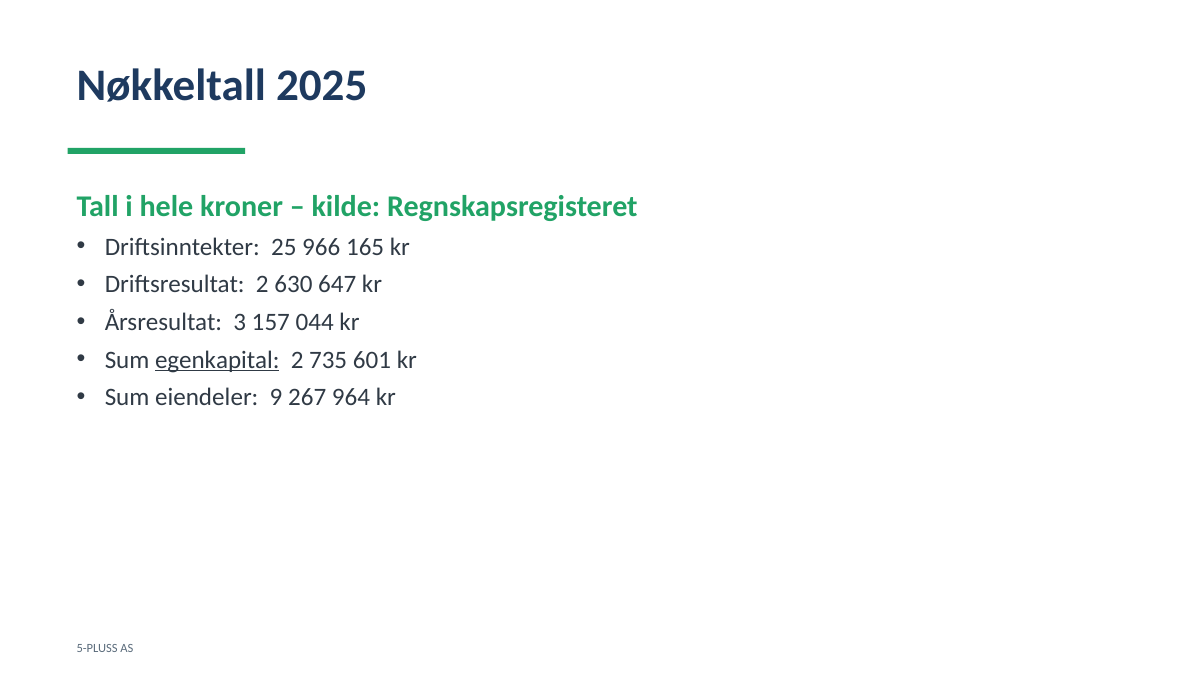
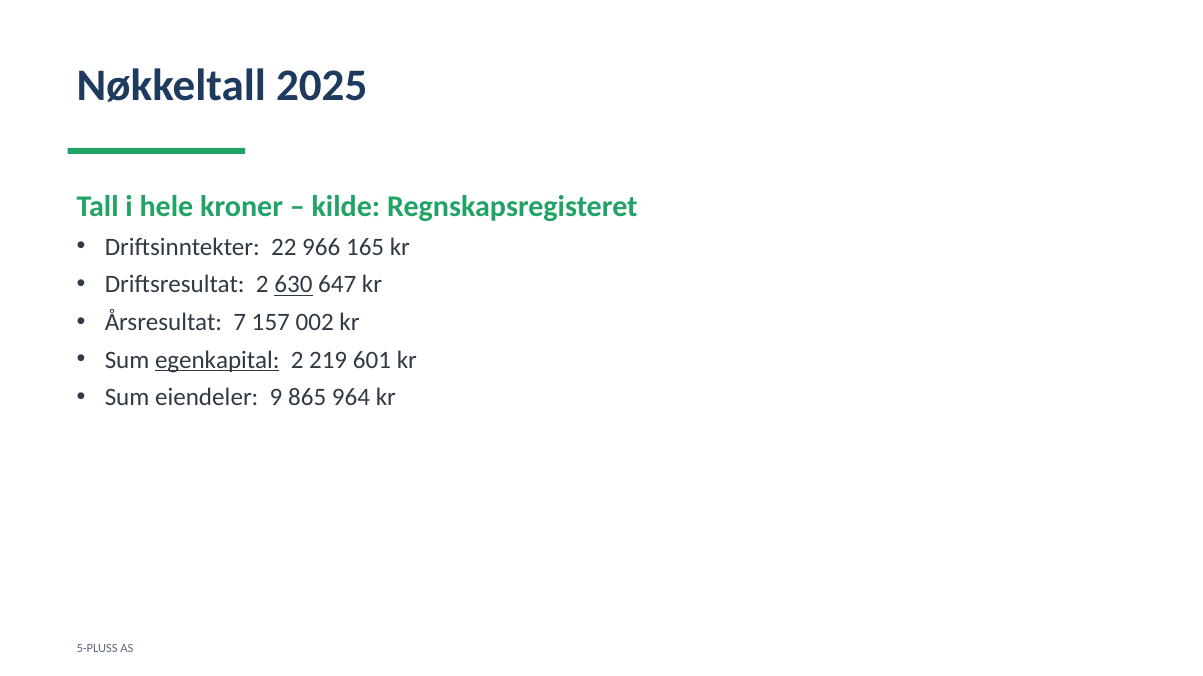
25: 25 -> 22 (284, 247)
630 underline: none -> present (293, 285)
3: 3 -> 7 (240, 323)
044: 044 -> 002 (315, 323)
735: 735 -> 219 (328, 360)
267: 267 -> 865 (307, 398)
